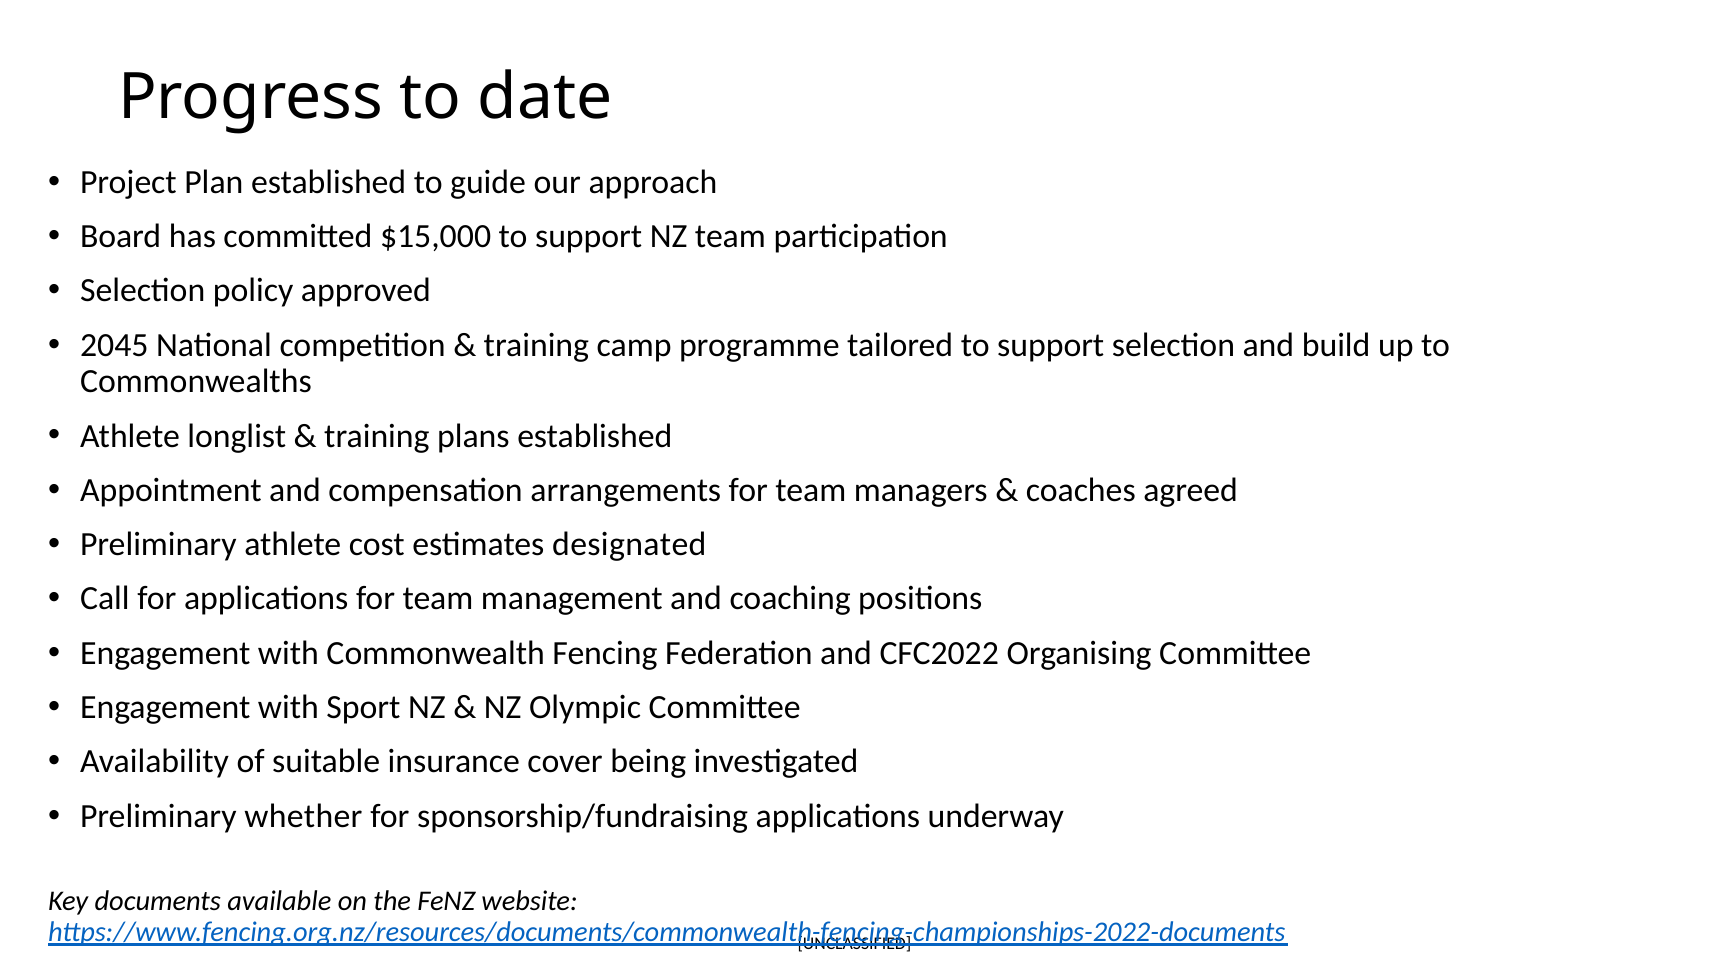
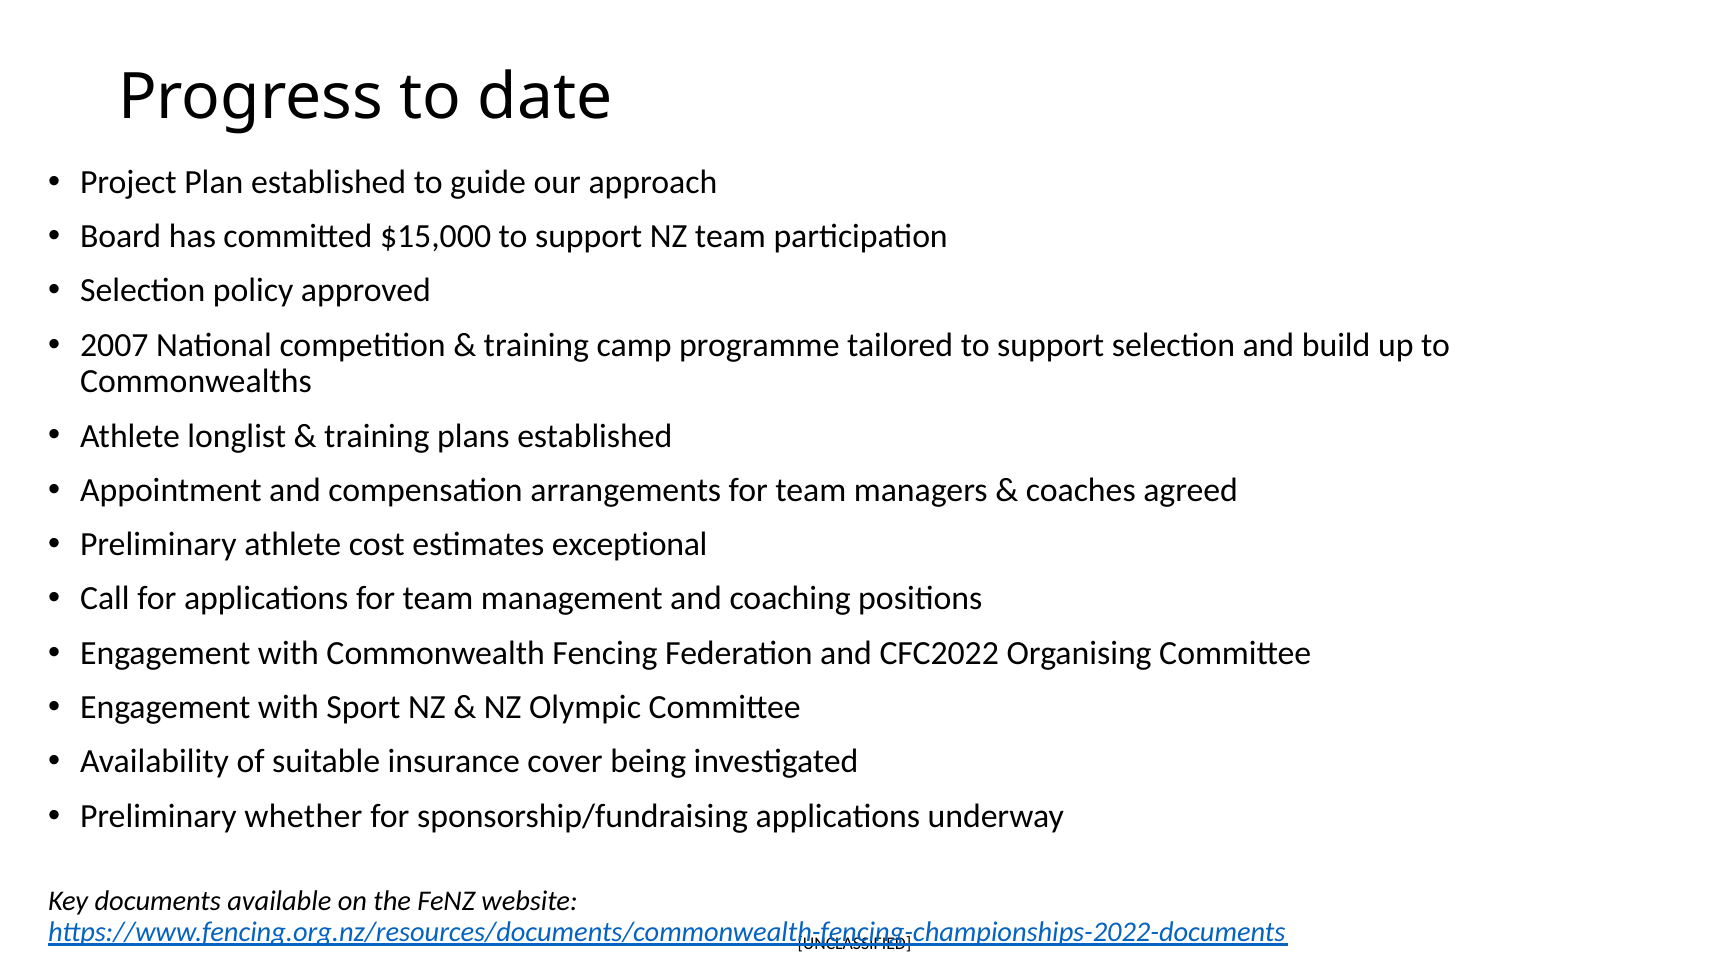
2045: 2045 -> 2007 (114, 345)
designated: designated -> exceptional (630, 545)
